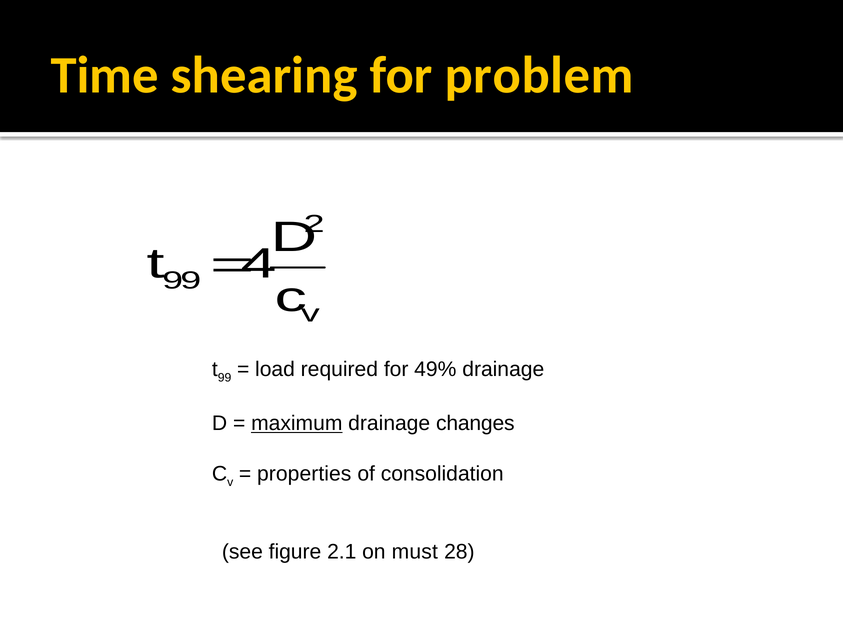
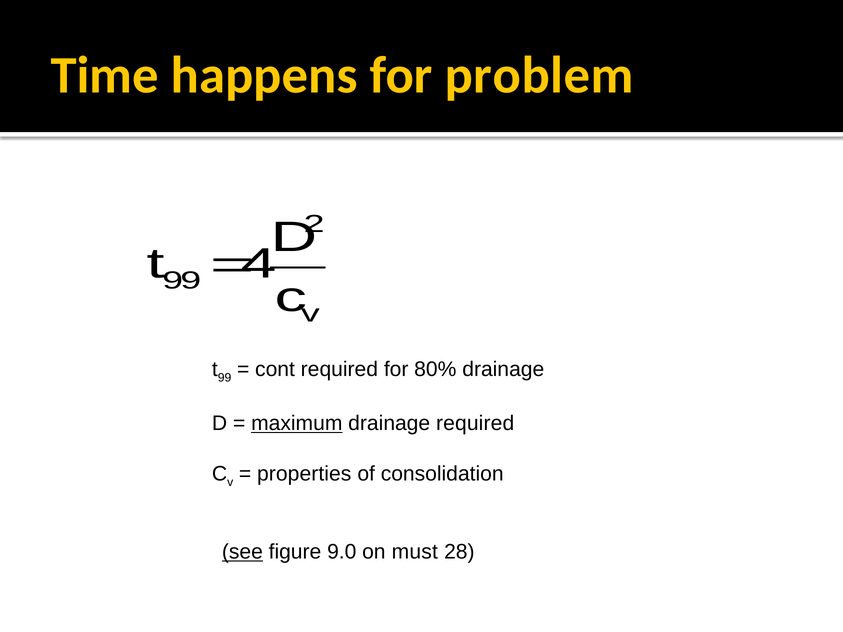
shearing: shearing -> happens (264, 75)
load: load -> cont (275, 369)
49%: 49% -> 80% (435, 369)
drainage changes: changes -> required (475, 424)
see underline: none -> present (242, 552)
2.1: 2.1 -> 9.0 (342, 552)
